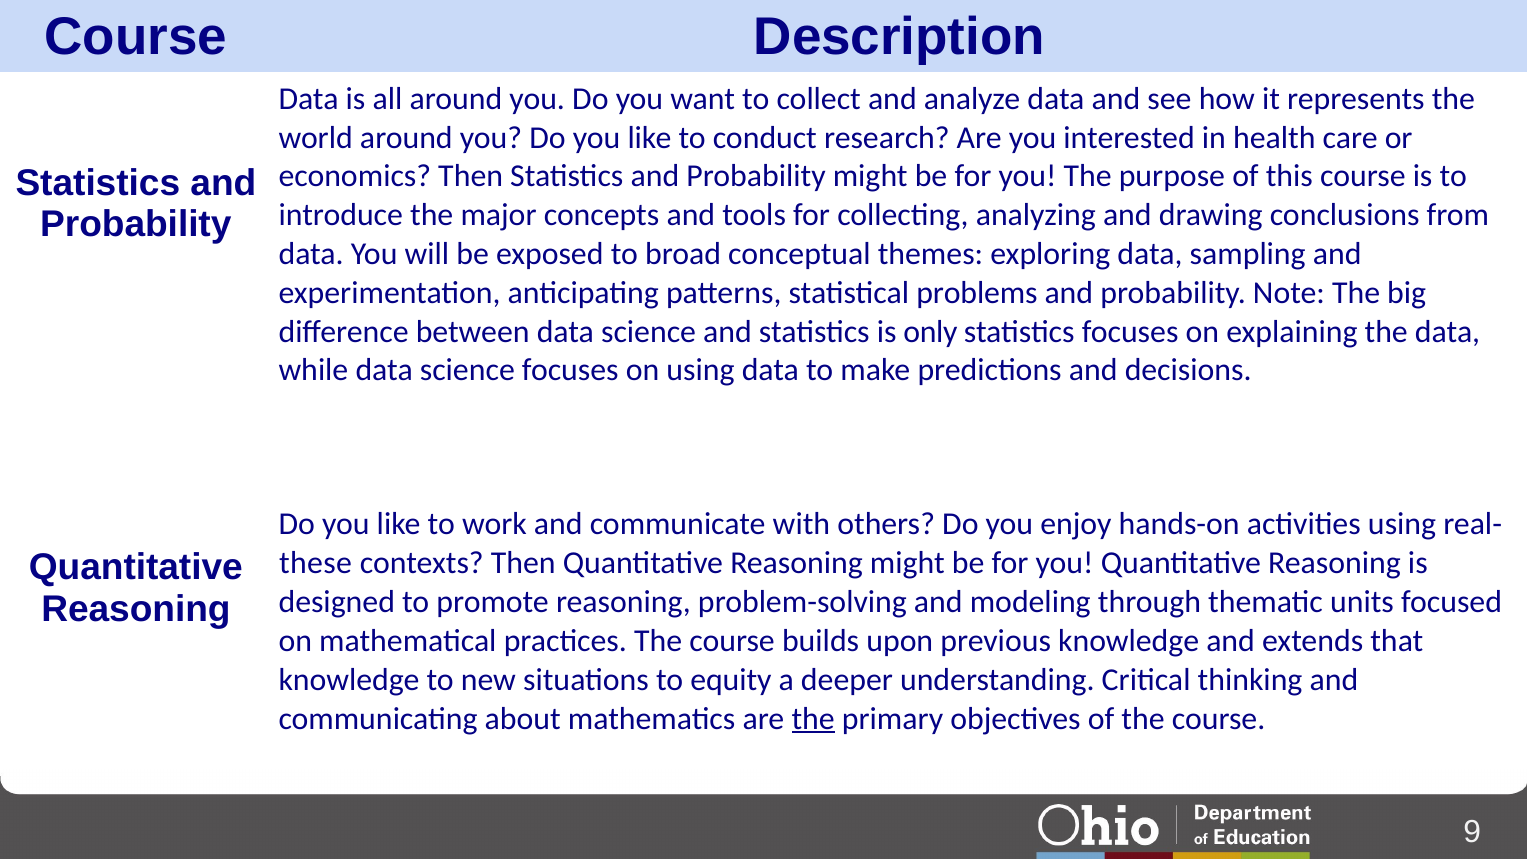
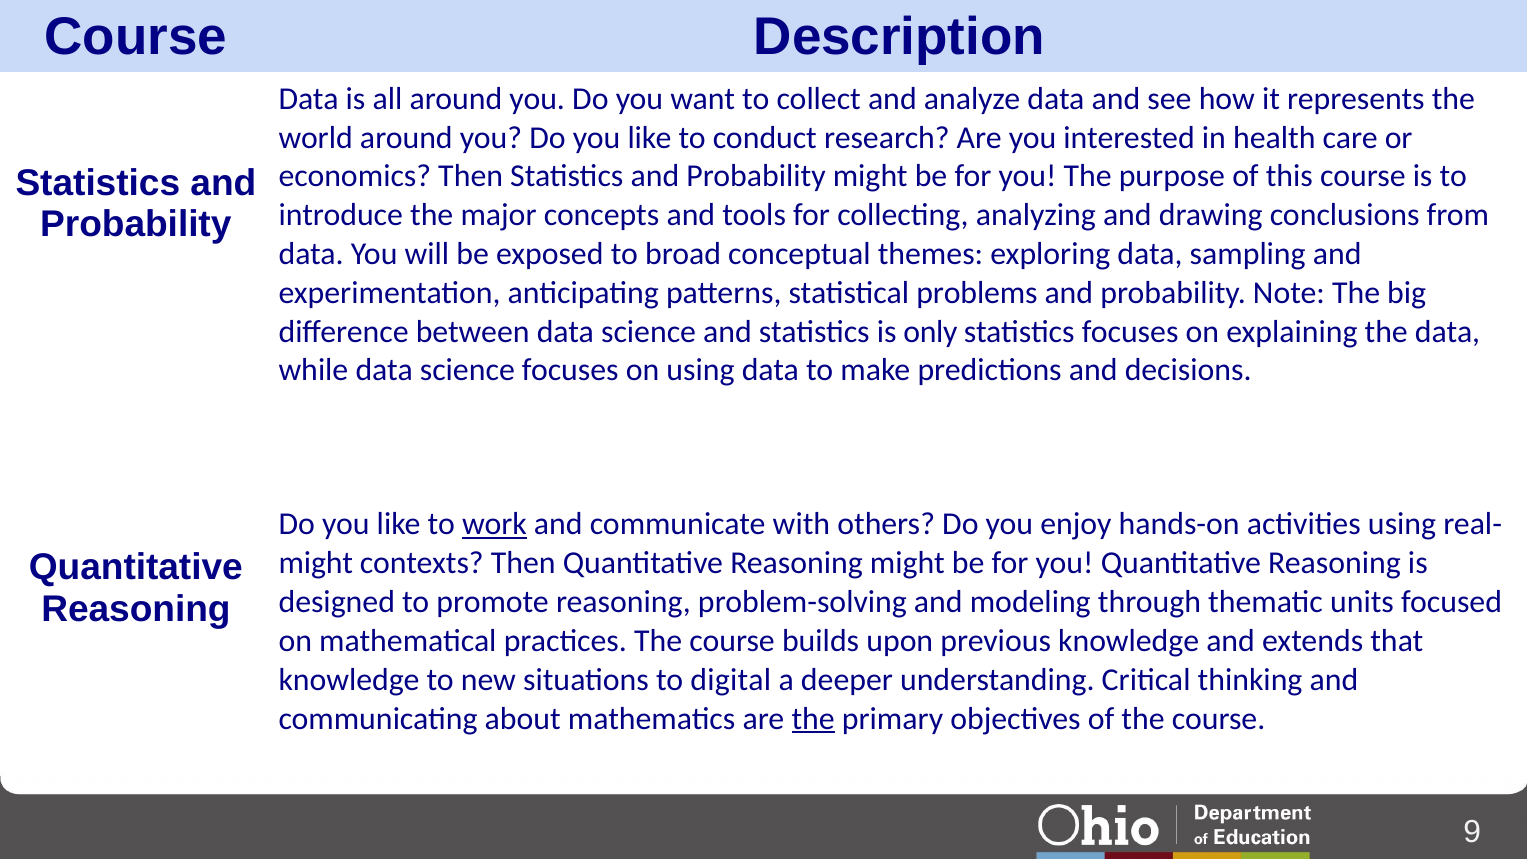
work underline: none -> present (494, 524)
these: these -> might (316, 563)
equity: equity -> digital (731, 680)
